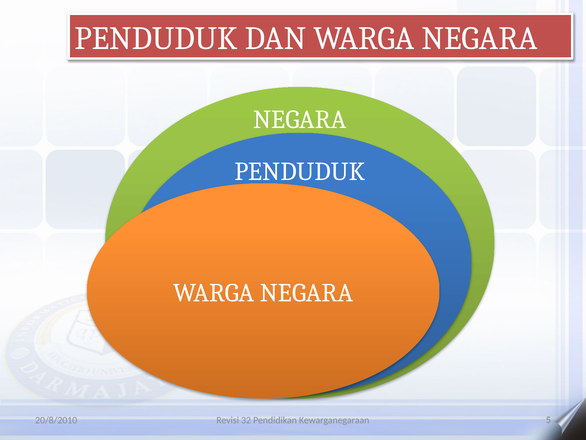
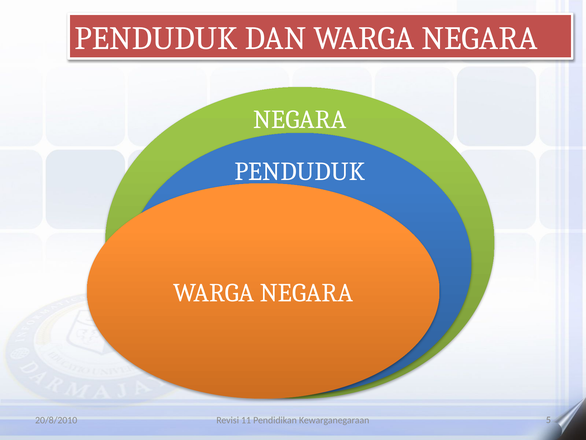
32: 32 -> 11 (246, 420)
